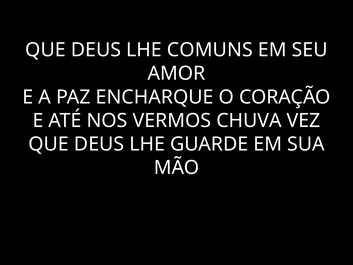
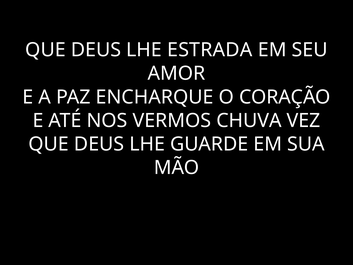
COMUNS: COMUNS -> ESTRADA (210, 50)
